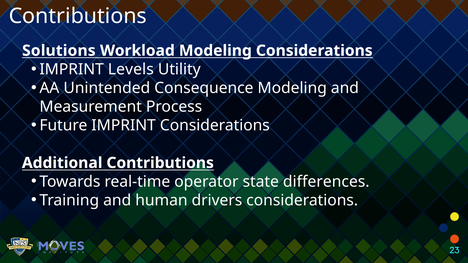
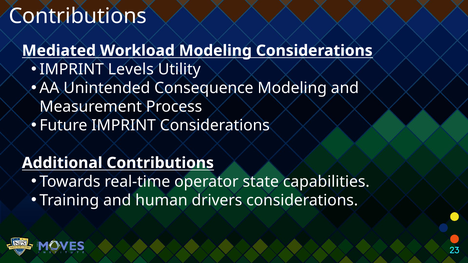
Solutions: Solutions -> Mediated (59, 51)
differences: differences -> capabilities (326, 182)
